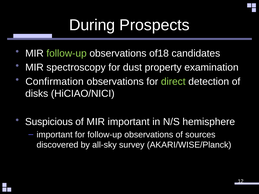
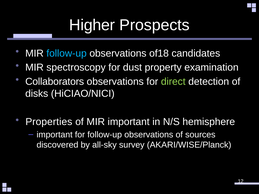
During: During -> Higher (92, 25)
follow-up colour: light green -> light blue (67, 53)
Confirmation: Confirmation -> Collaborators (55, 82)
Suspicious: Suspicious -> Properties (49, 122)
